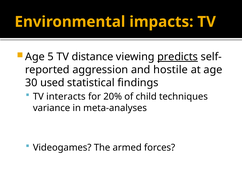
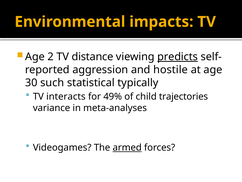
5: 5 -> 2 (51, 57)
used: used -> such (52, 82)
findings: findings -> typically (138, 82)
20%: 20% -> 49% (113, 96)
techniques: techniques -> trajectories (183, 96)
armed underline: none -> present (127, 147)
